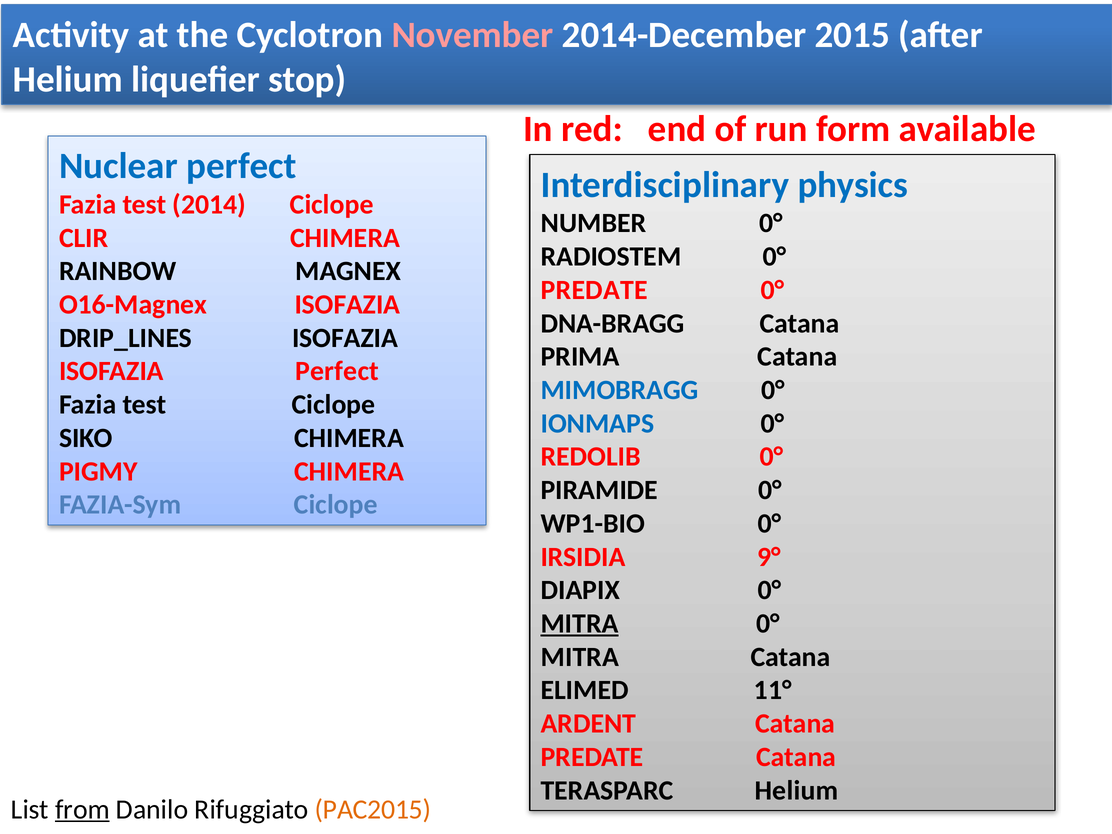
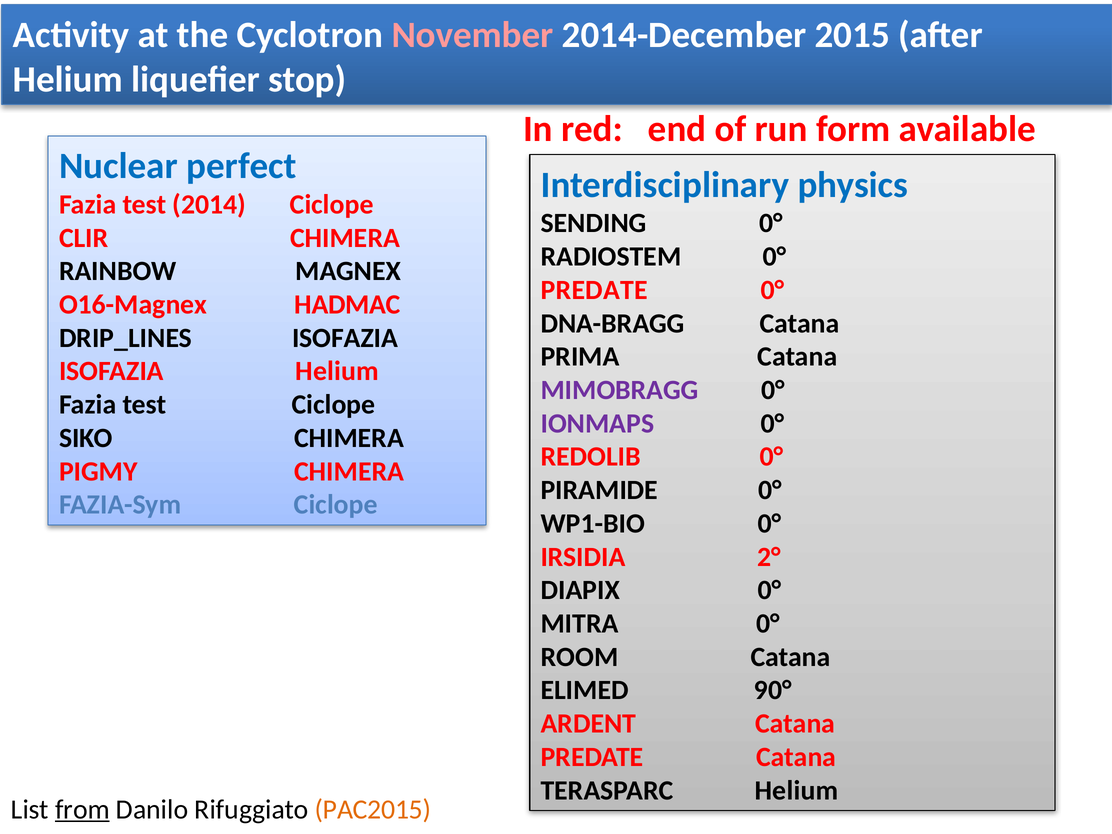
NUMBER: NUMBER -> SENDING (594, 223)
O16-Magnex ISOFAZIA: ISOFAZIA -> HADMAC (347, 305)
ISOFAZIA Perfect: Perfect -> Helium (337, 371)
MIMOBRAGG colour: blue -> purple (620, 390)
IONMAPS colour: blue -> purple (597, 423)
9°: 9° -> 2° (769, 557)
MITRA underline: present -> none (580, 624)
MITRA: MITRA -> ROOM (580, 657)
11°: 11° -> 90° (773, 690)
